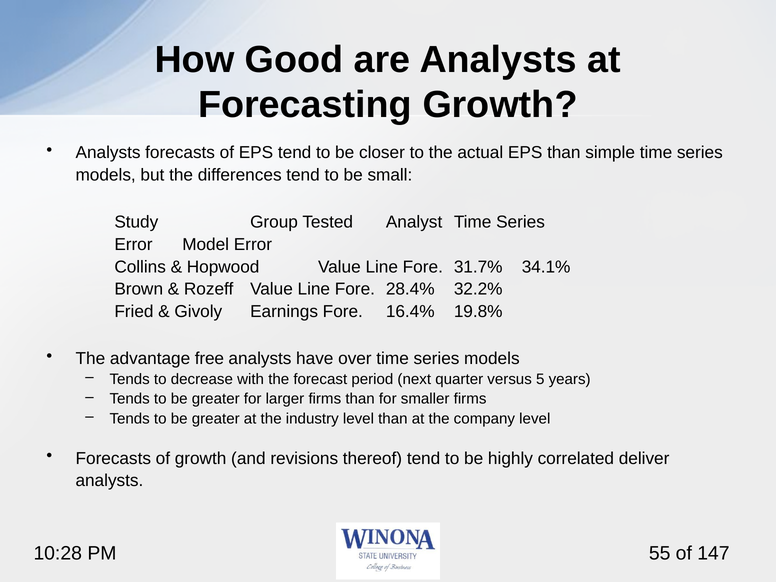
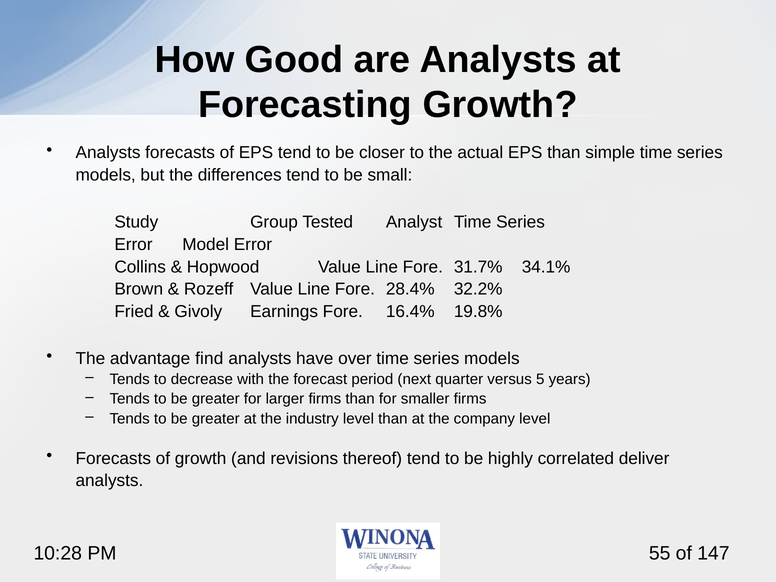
free: free -> find (209, 359)
